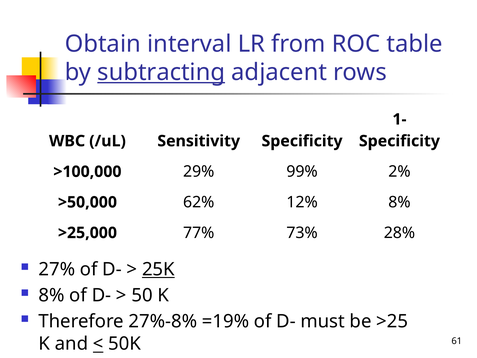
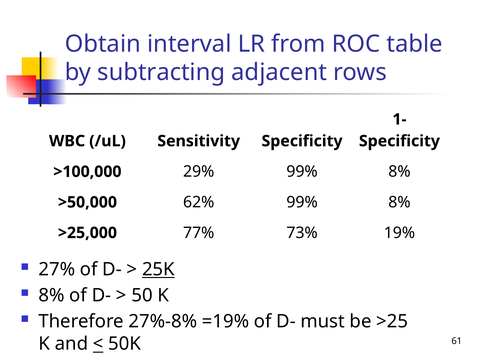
subtracting underline: present -> none (161, 72)
29% 99% 2%: 2% -> 8% (399, 172)
62% 12%: 12% -> 99% (302, 202)
28%: 28% -> 19% (399, 233)
